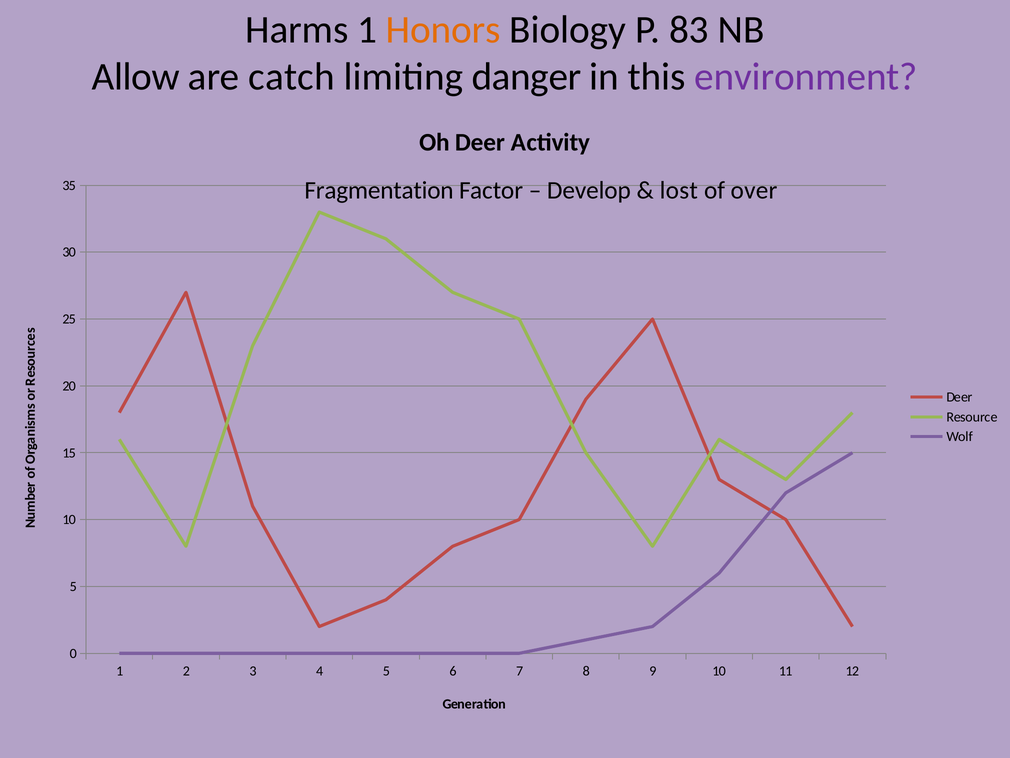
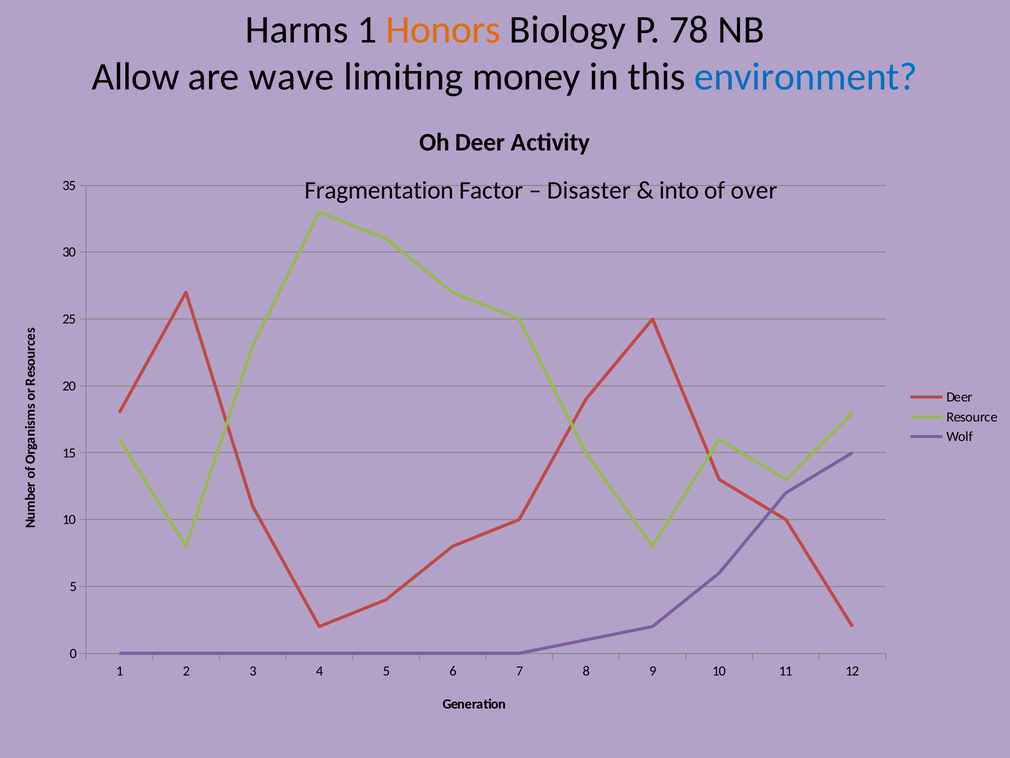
83: 83 -> 78 (689, 30)
catch: catch -> wave (292, 77)
danger: danger -> money (526, 77)
environment colour: purple -> blue (806, 77)
Develop: Develop -> Disaster (589, 190)
lost: lost -> into (679, 190)
